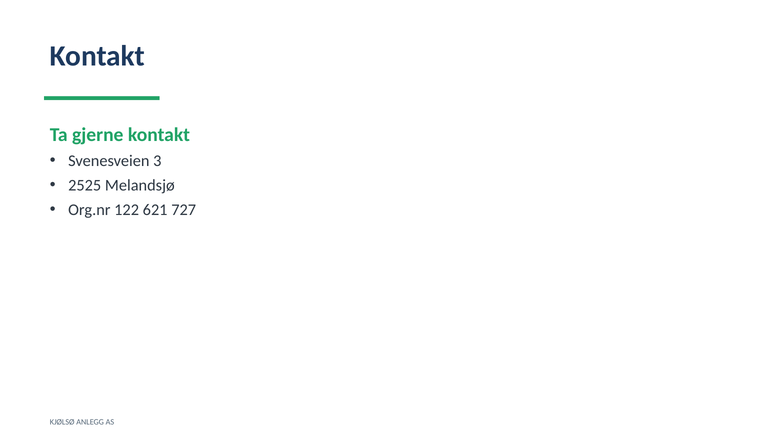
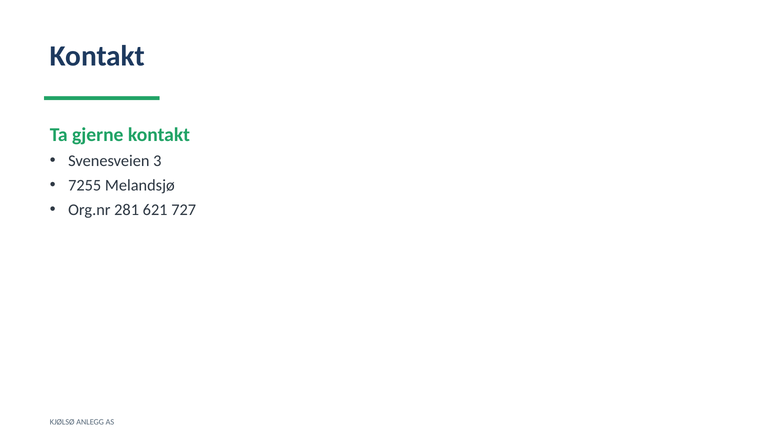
2525: 2525 -> 7255 (85, 185)
122: 122 -> 281 (127, 210)
